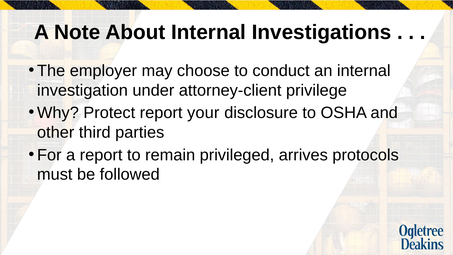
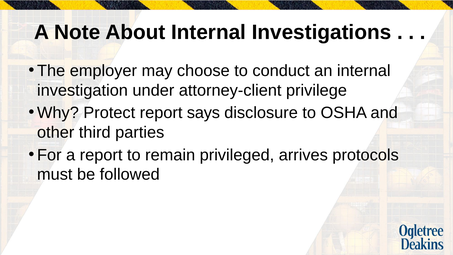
your: your -> says (203, 113)
